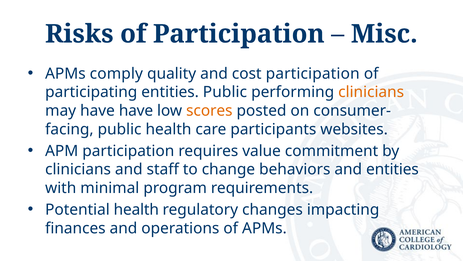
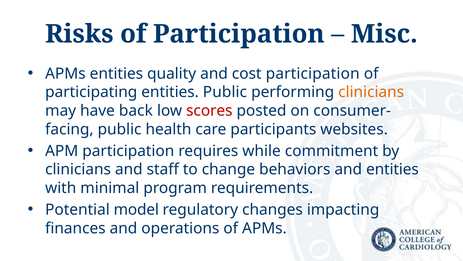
APMs comply: comply -> entities (116, 73)
have have: have -> back (136, 110)
scores colour: orange -> red (209, 110)
value: value -> while (262, 151)
Potential health: health -> model (136, 209)
